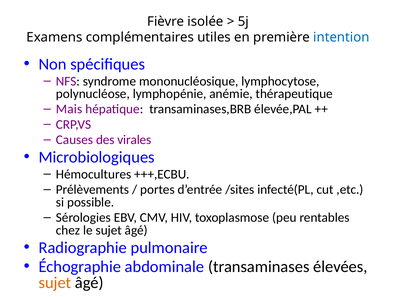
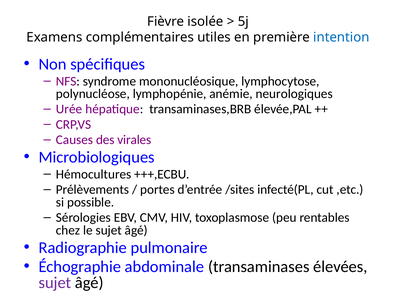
thérapeutique: thérapeutique -> neurologiques (294, 94)
Mais: Mais -> Urée (69, 109)
sujet colour: orange -> purple (55, 283)
